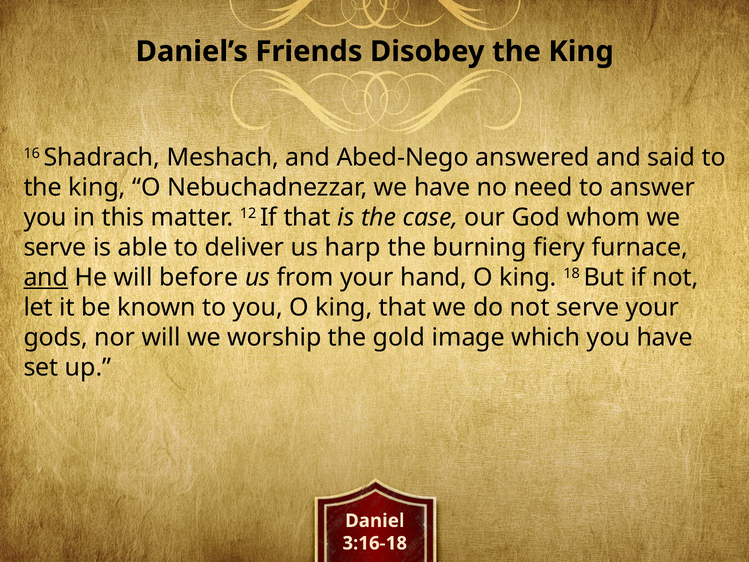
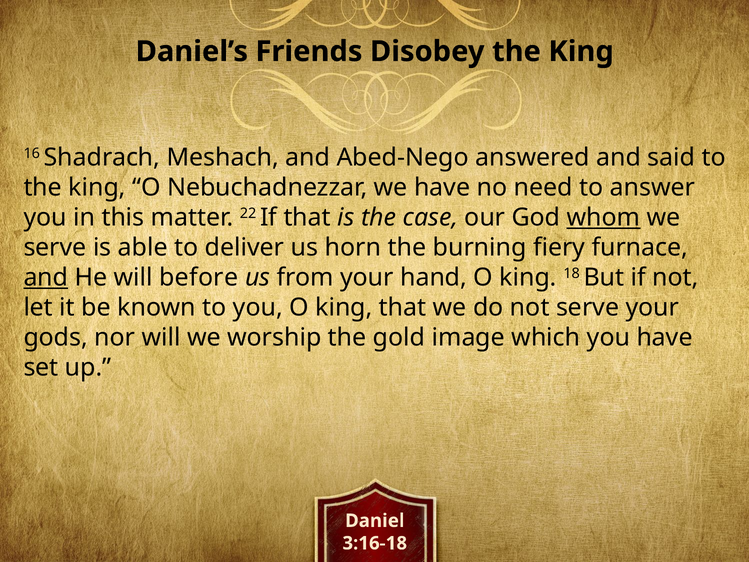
12: 12 -> 22 (248, 213)
whom underline: none -> present (604, 217)
harp: harp -> horn (353, 247)
